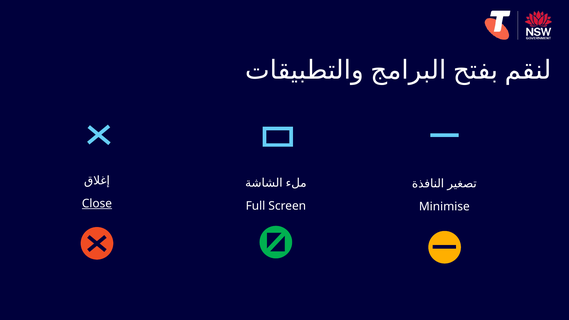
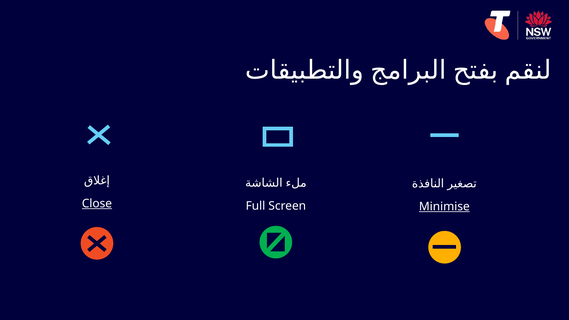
Minimise underline: none -> present (444, 207)
